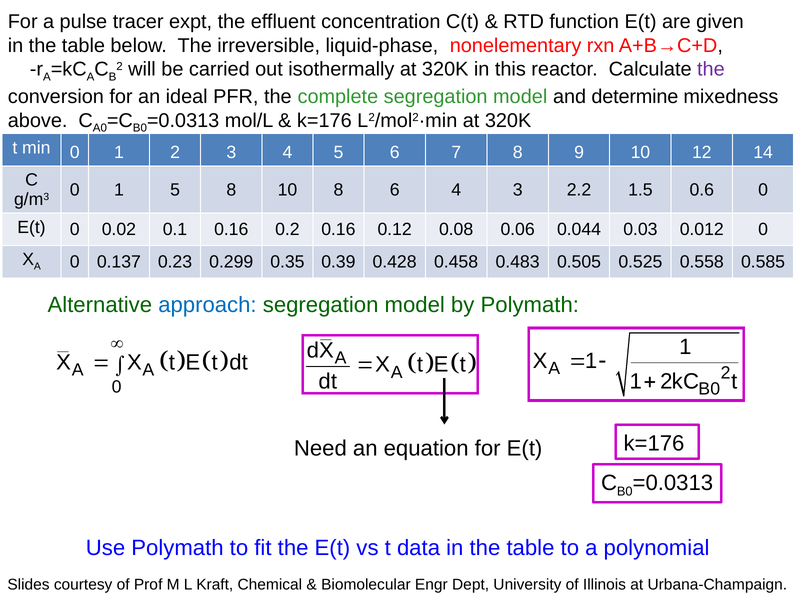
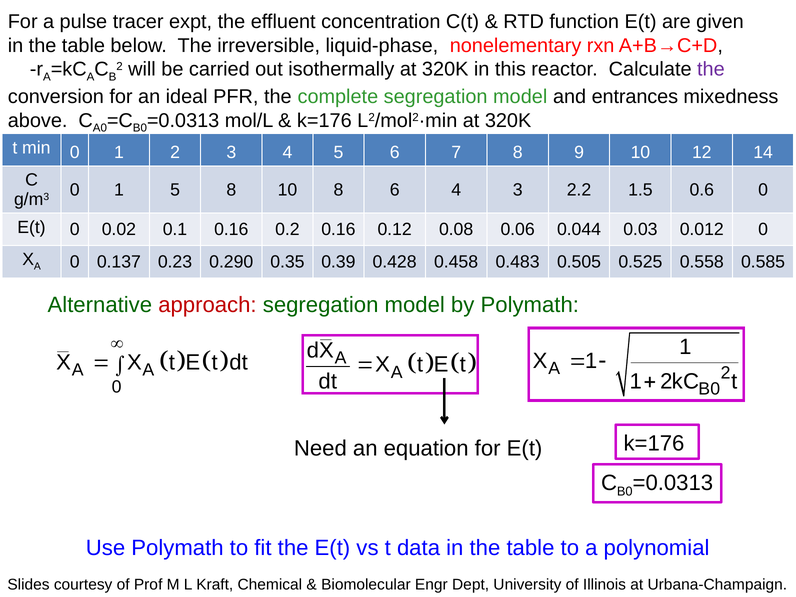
determine: determine -> entrances (635, 97)
0.299: 0.299 -> 0.290 (231, 262)
approach colour: blue -> red (207, 305)
